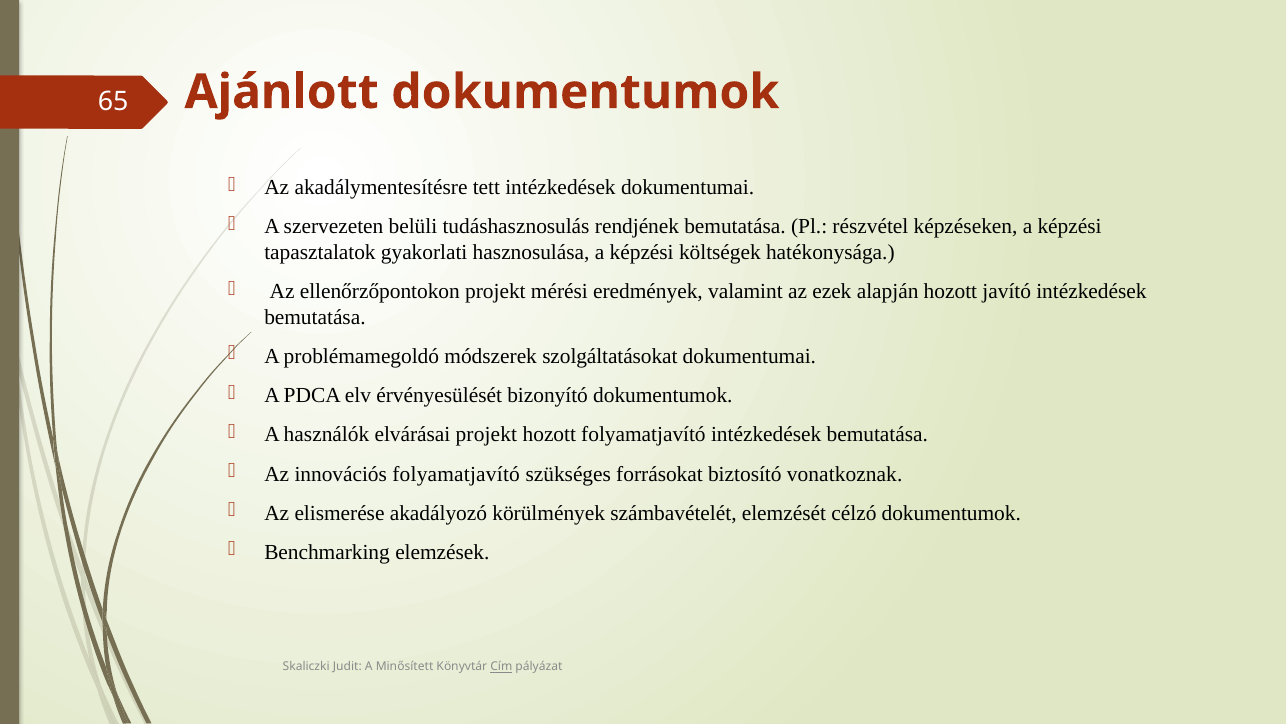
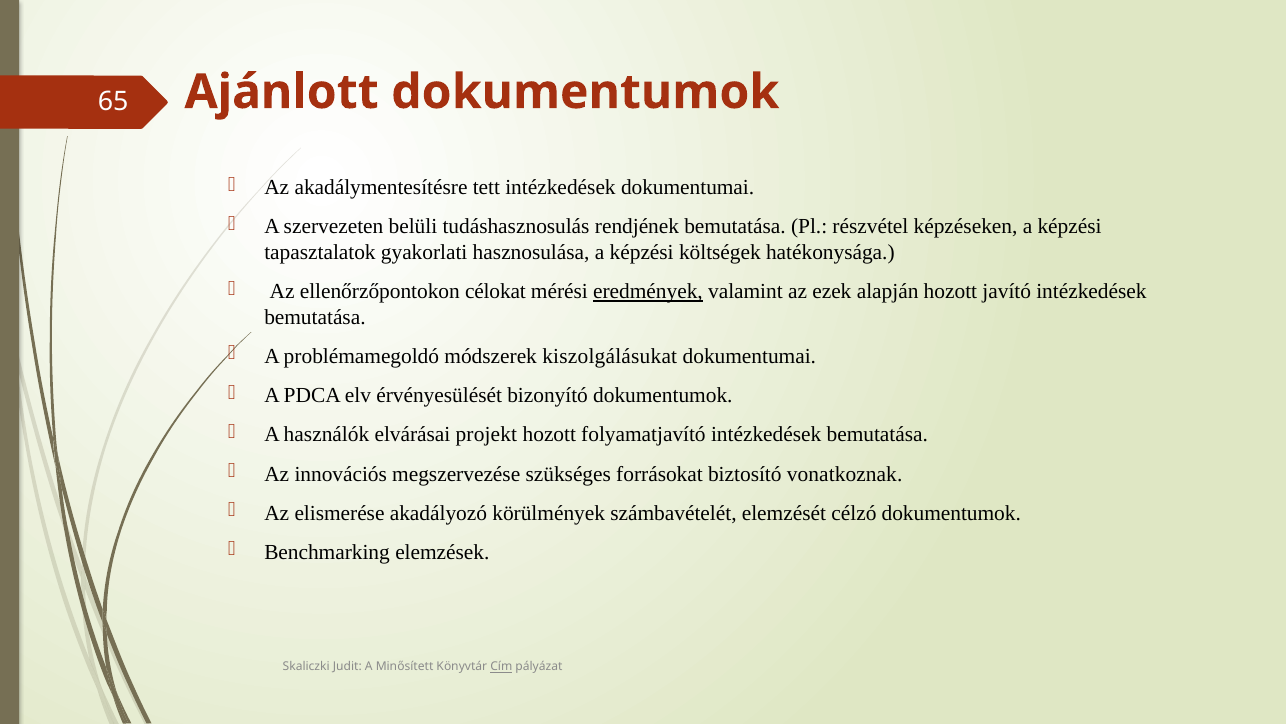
ellenőrzőpontokon projekt: projekt -> célokat (495, 291)
eredmények underline: none -> present (648, 291)
szolgáltatásokat: szolgáltatásokat -> kiszolgálásukat (610, 356)
innovációs folyamatjavító: folyamatjavító -> megszervezése (456, 474)
